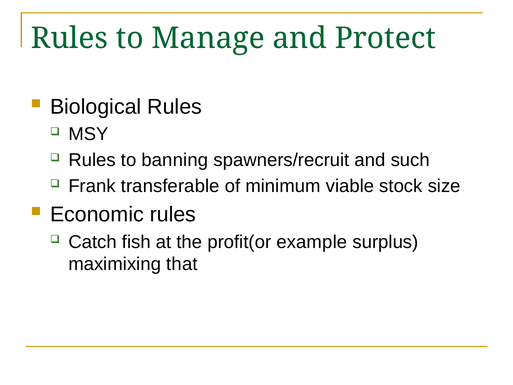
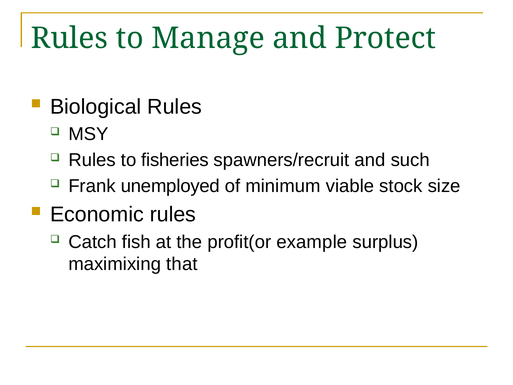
banning: banning -> fisheries (175, 160)
transferable: transferable -> unemployed (170, 186)
